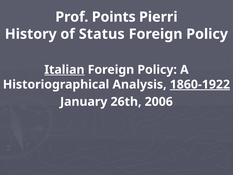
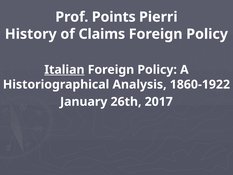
Status: Status -> Claims (102, 34)
1860-1922 underline: present -> none (200, 84)
2006: 2006 -> 2017 (159, 102)
